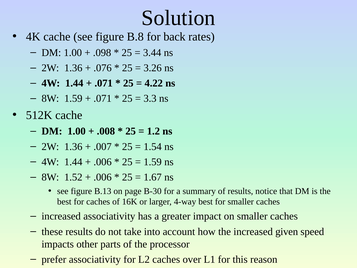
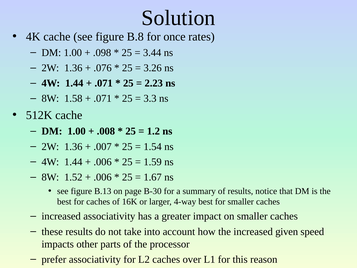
back: back -> once (174, 37)
4.22: 4.22 -> 2.23 (154, 83)
8W 1.59: 1.59 -> 1.58 (73, 98)
